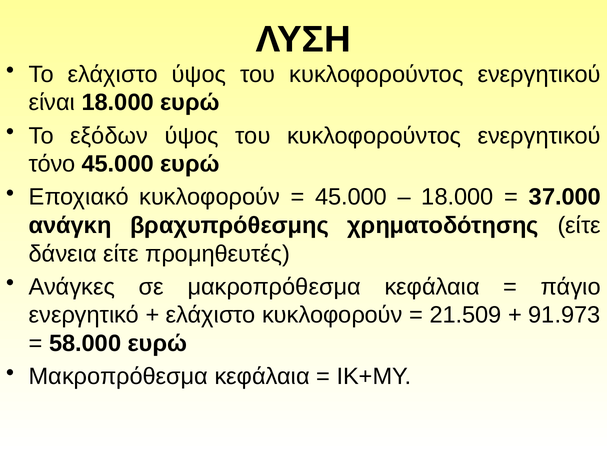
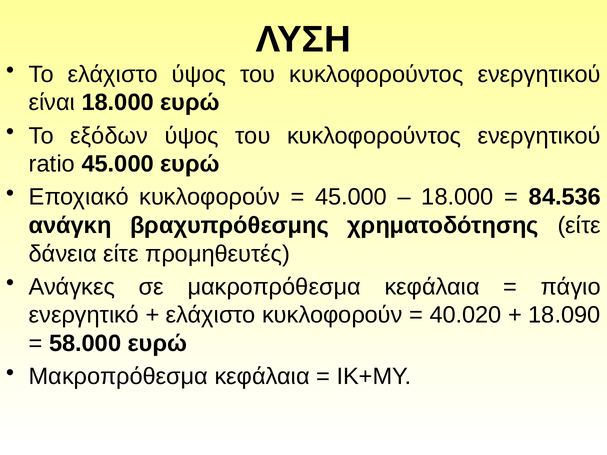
τόνο: τόνο -> ratio (52, 164)
37.000: 37.000 -> 84.536 (565, 197)
21.509: 21.509 -> 40.020 (466, 315)
91.973: 91.973 -> 18.090 (564, 315)
